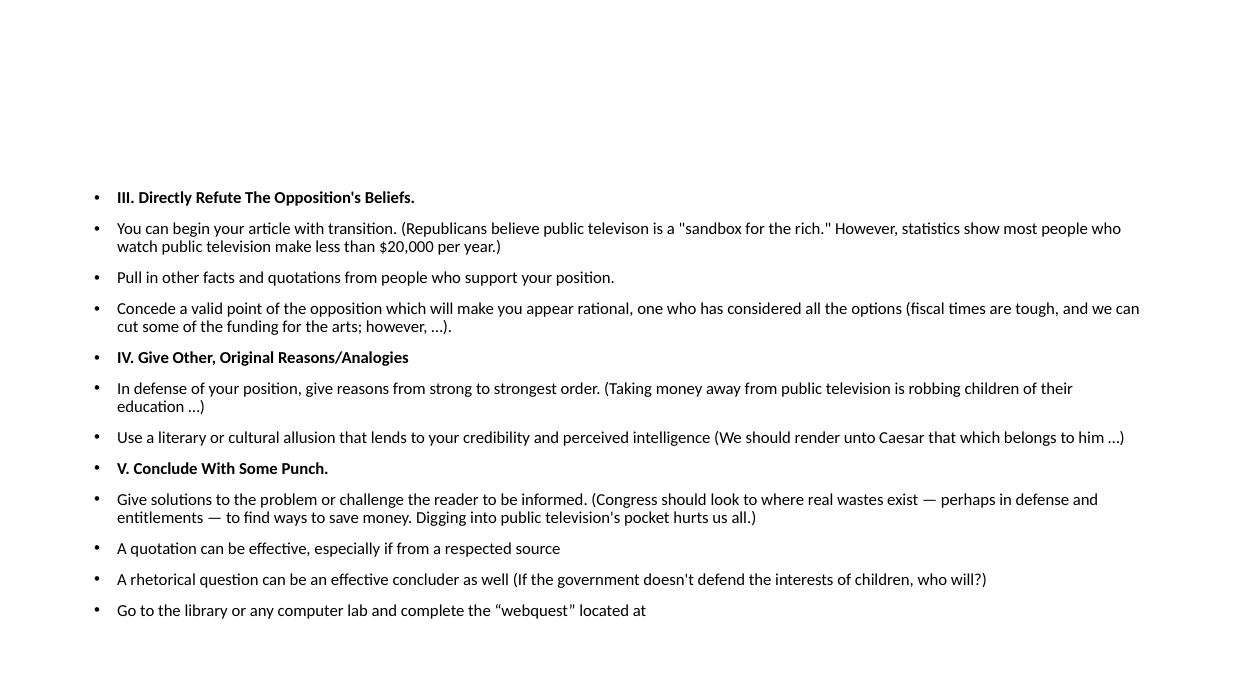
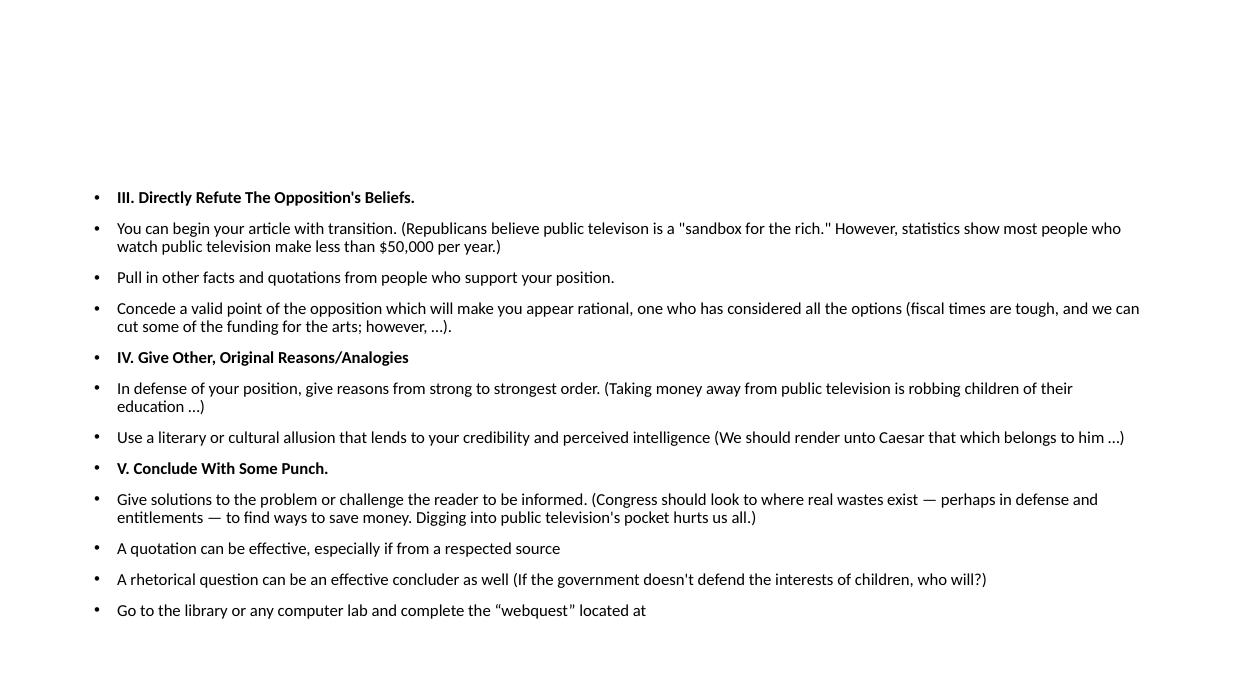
$20,000: $20,000 -> $50,000 (406, 247)
